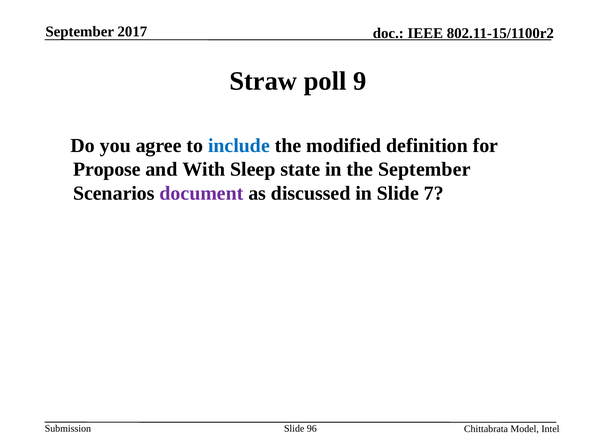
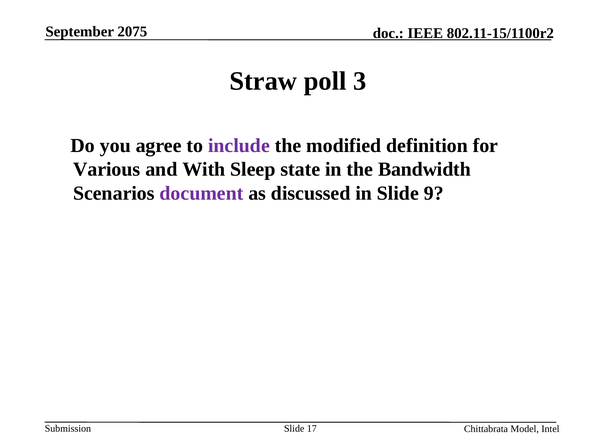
2017: 2017 -> 2075 (132, 32)
9: 9 -> 3 (360, 81)
include colour: blue -> purple (239, 145)
Propose: Propose -> Various (107, 169)
the September: September -> Bandwidth (424, 169)
7: 7 -> 9 (434, 193)
96: 96 -> 17 (312, 429)
